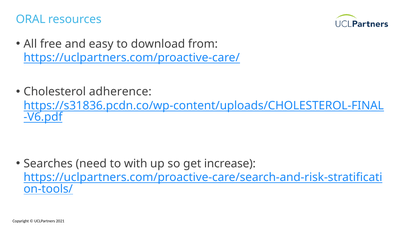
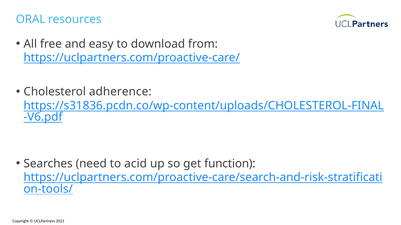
with: with -> acid (136, 164)
increase: increase -> function (230, 164)
